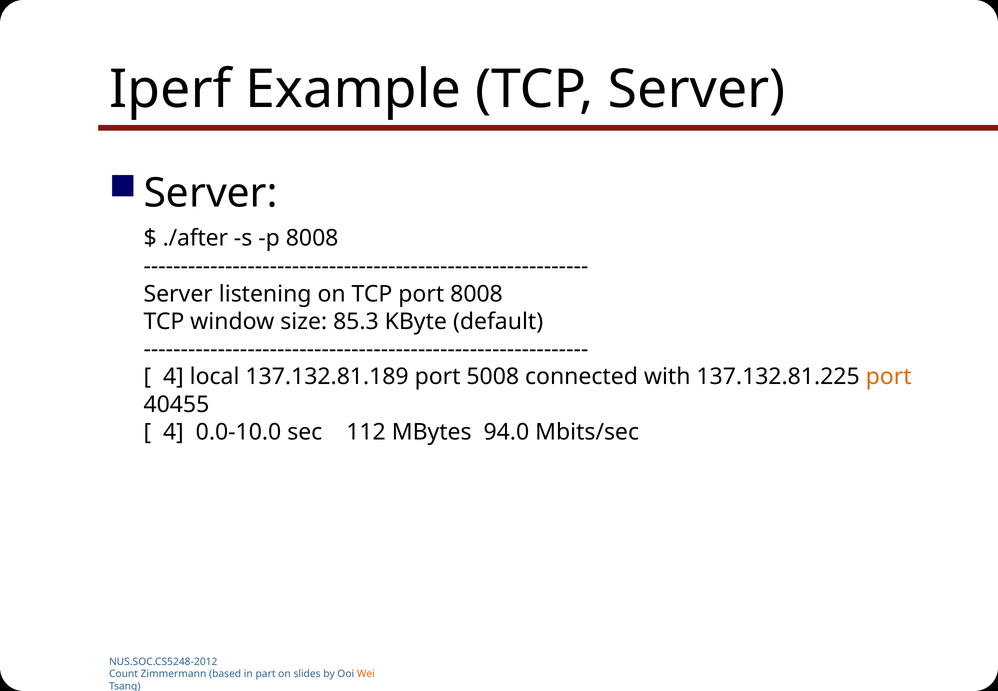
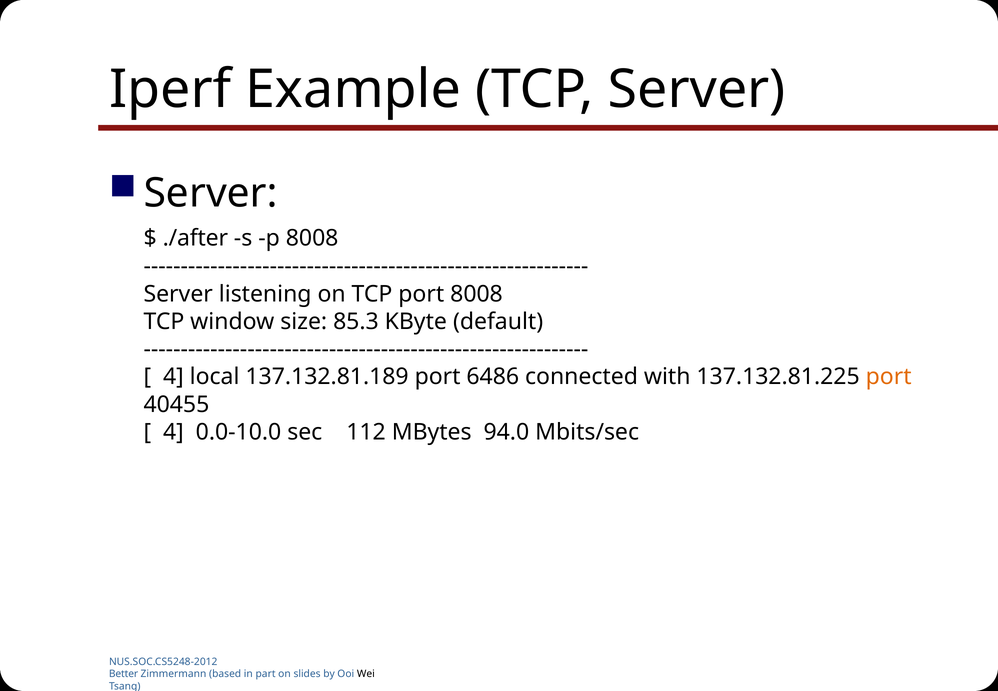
5008: 5008 -> 6486 (493, 377)
Count: Count -> Better (124, 674)
Wei colour: orange -> black (366, 674)
